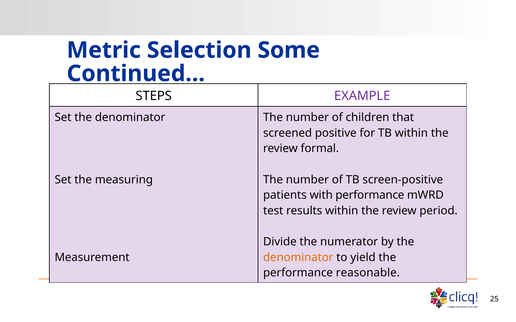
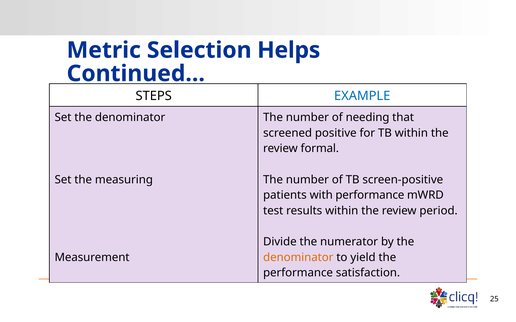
Some: Some -> Helps (289, 50)
EXAMPLE colour: purple -> blue (362, 96)
children: children -> needing (368, 118)
reasonable: reasonable -> satisfaction (368, 273)
